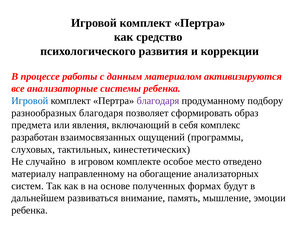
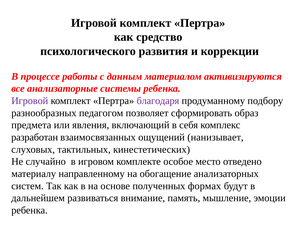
Игровой colour: blue -> purple (30, 101)
разнообразных благодаря: благодаря -> педагогом (101, 113)
программы: программы -> нанизывает (215, 137)
